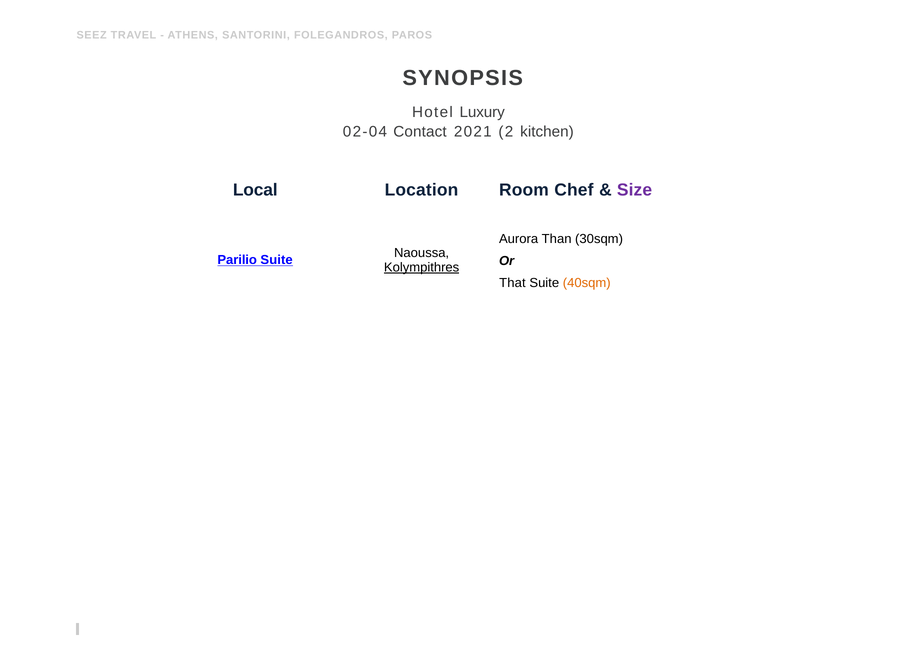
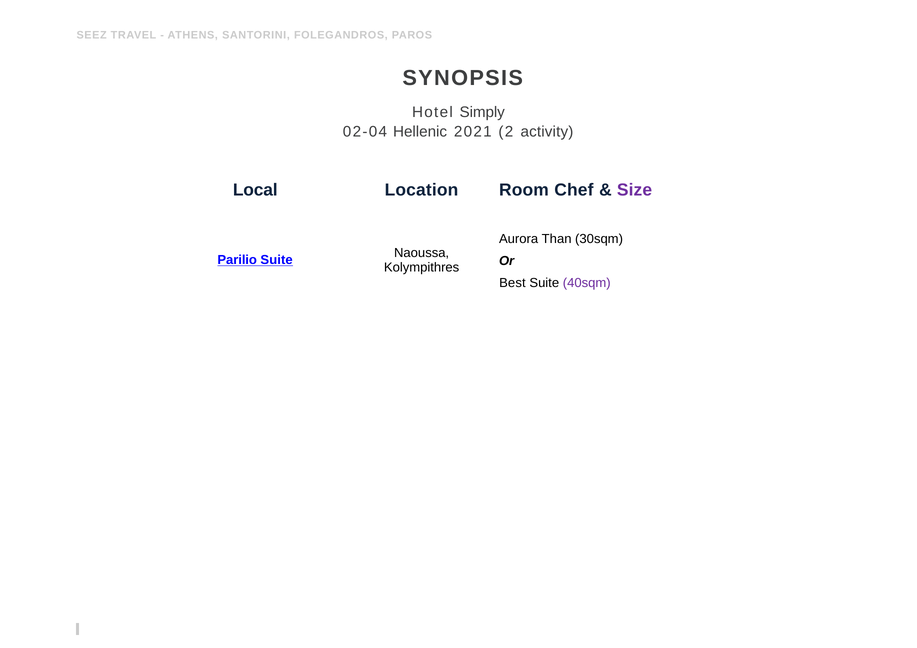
Luxury: Luxury -> Simply (482, 112)
Contact: Contact -> Hellenic (420, 132)
kitchen: kitchen -> activity (547, 132)
Kolympithres underline: present -> none (422, 268)
That: That -> Best (512, 283)
40sqm colour: orange -> purple (587, 283)
